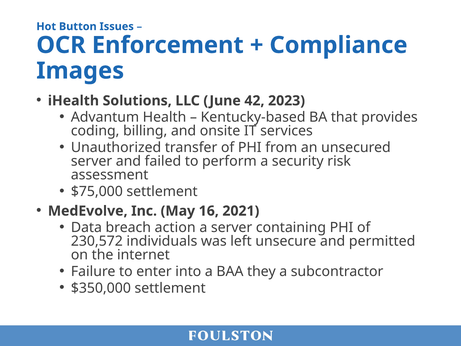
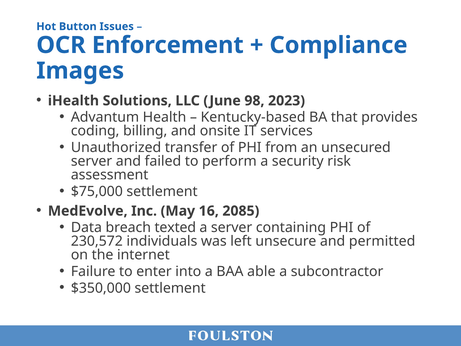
42: 42 -> 98 (254, 101)
2021: 2021 -> 2085 (241, 211)
action: action -> texted (175, 227)
they: they -> able (261, 271)
